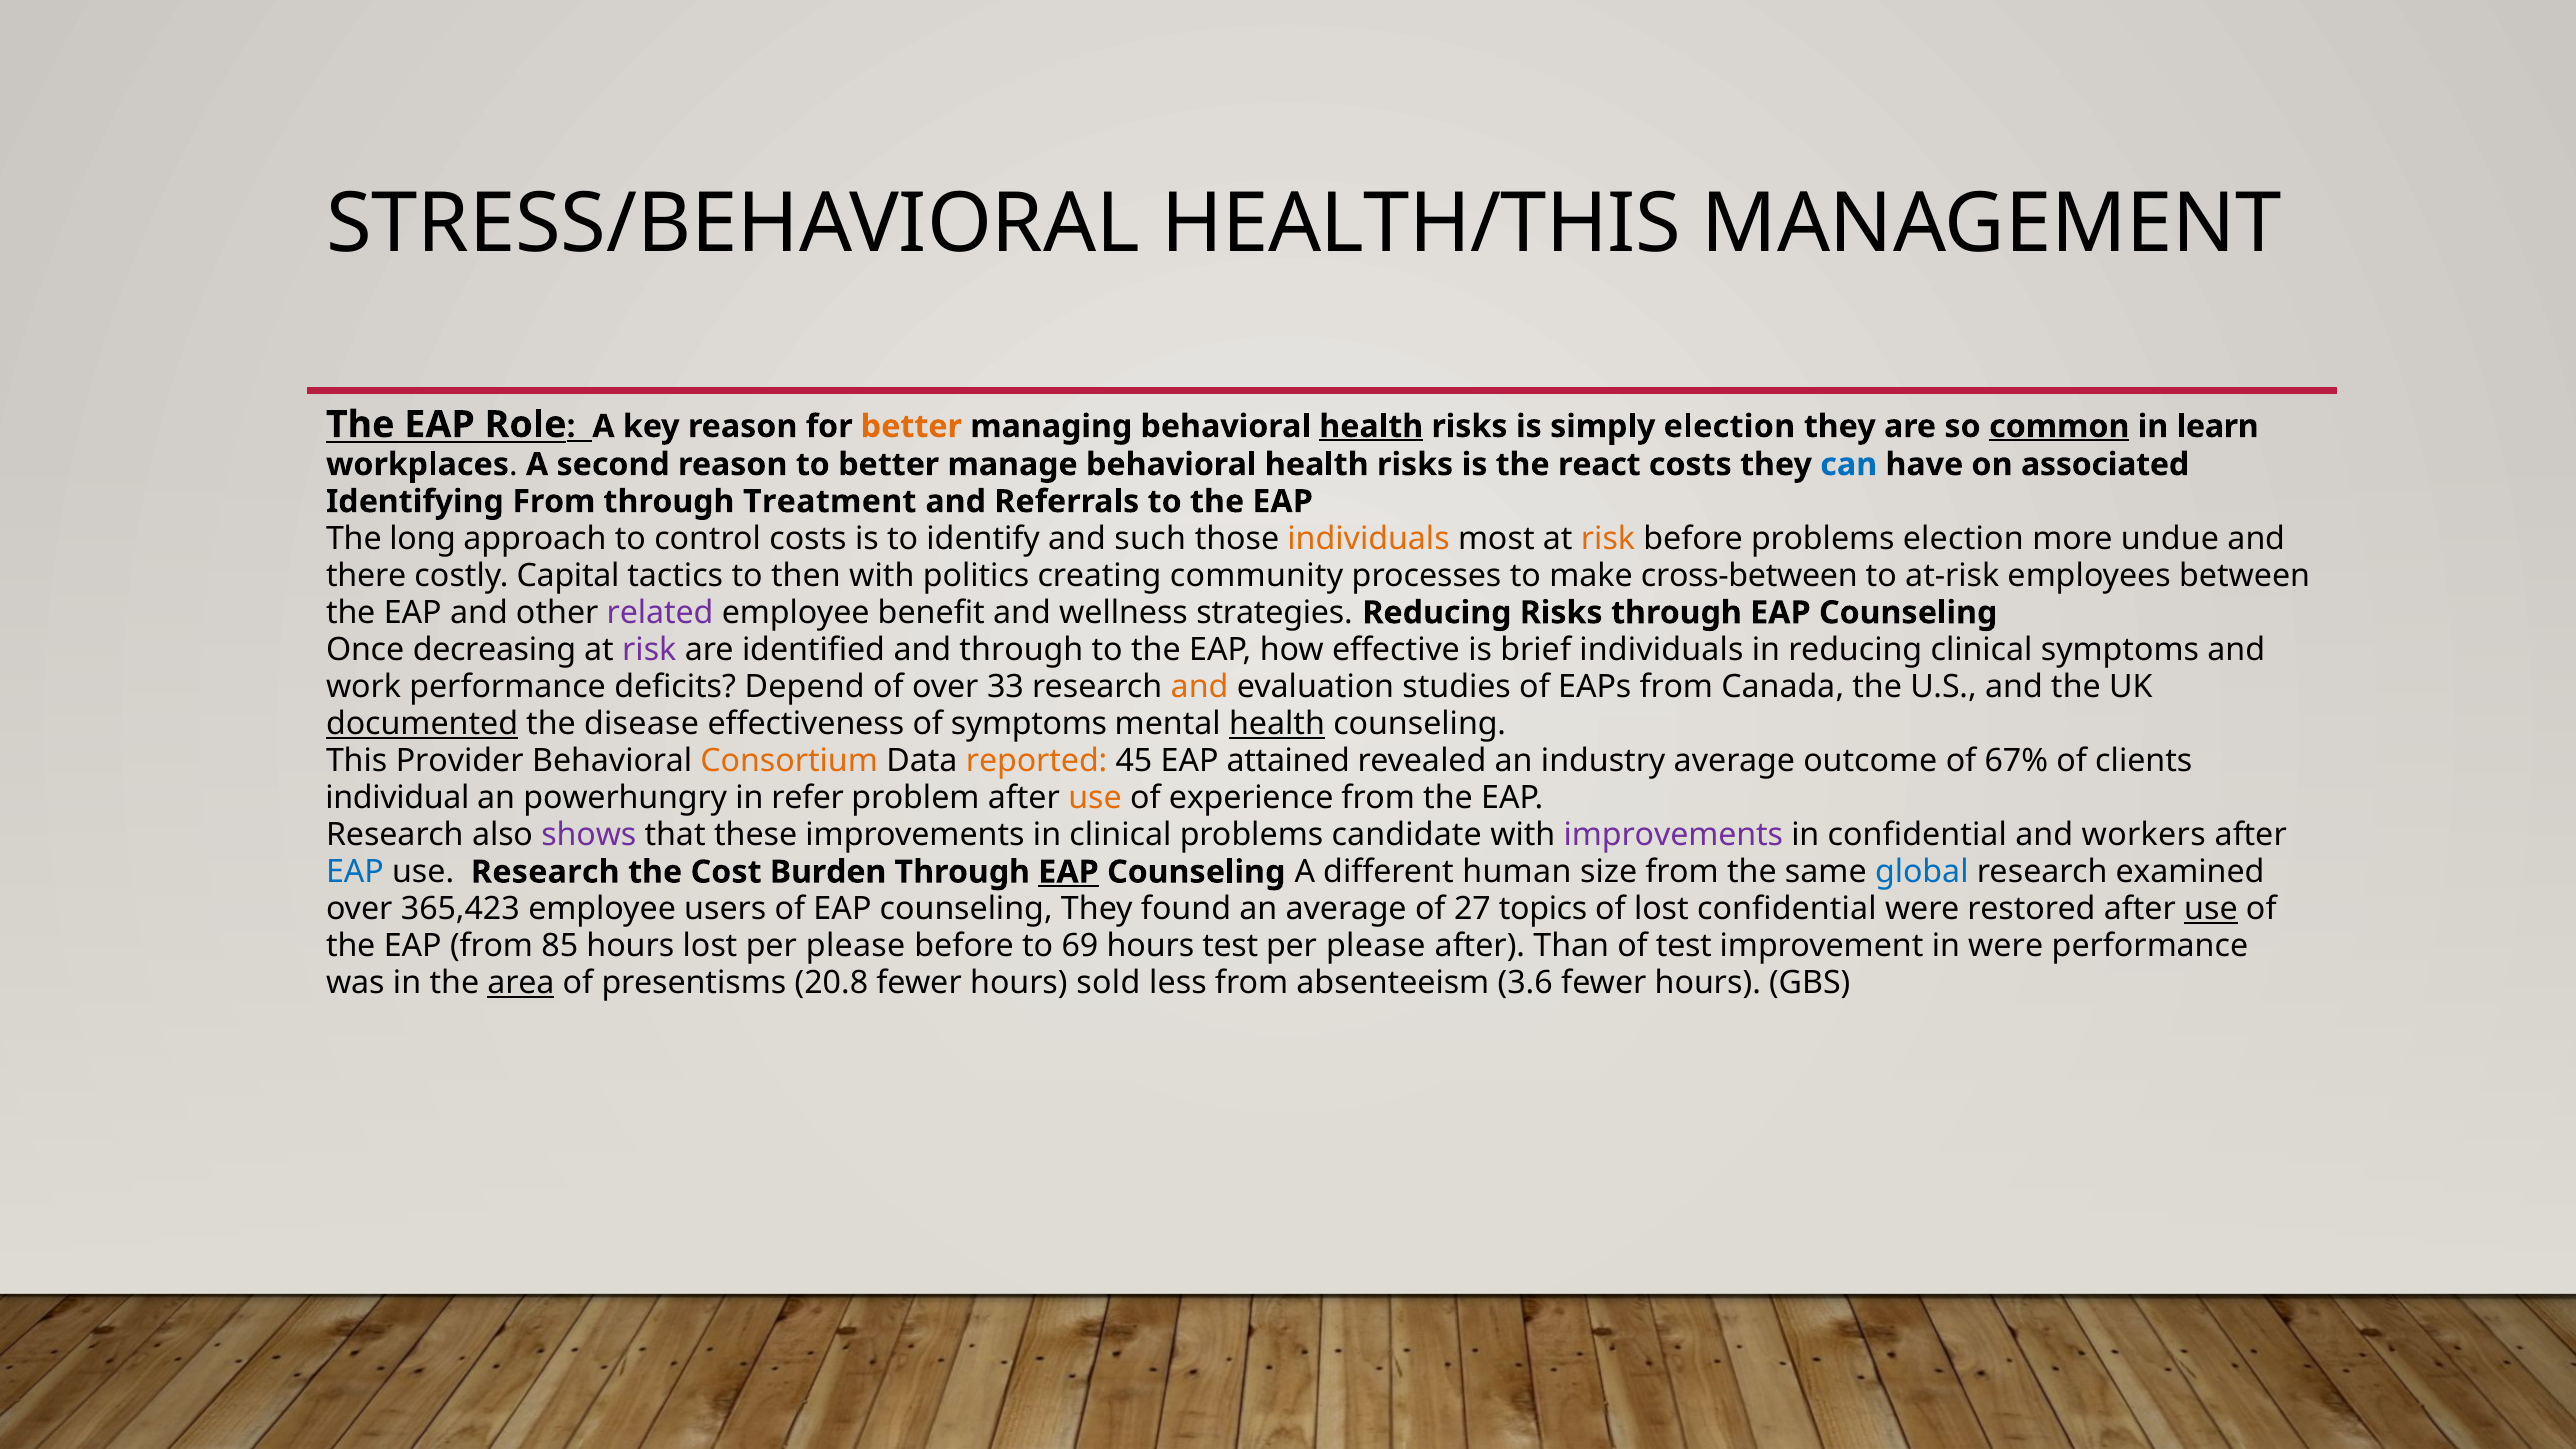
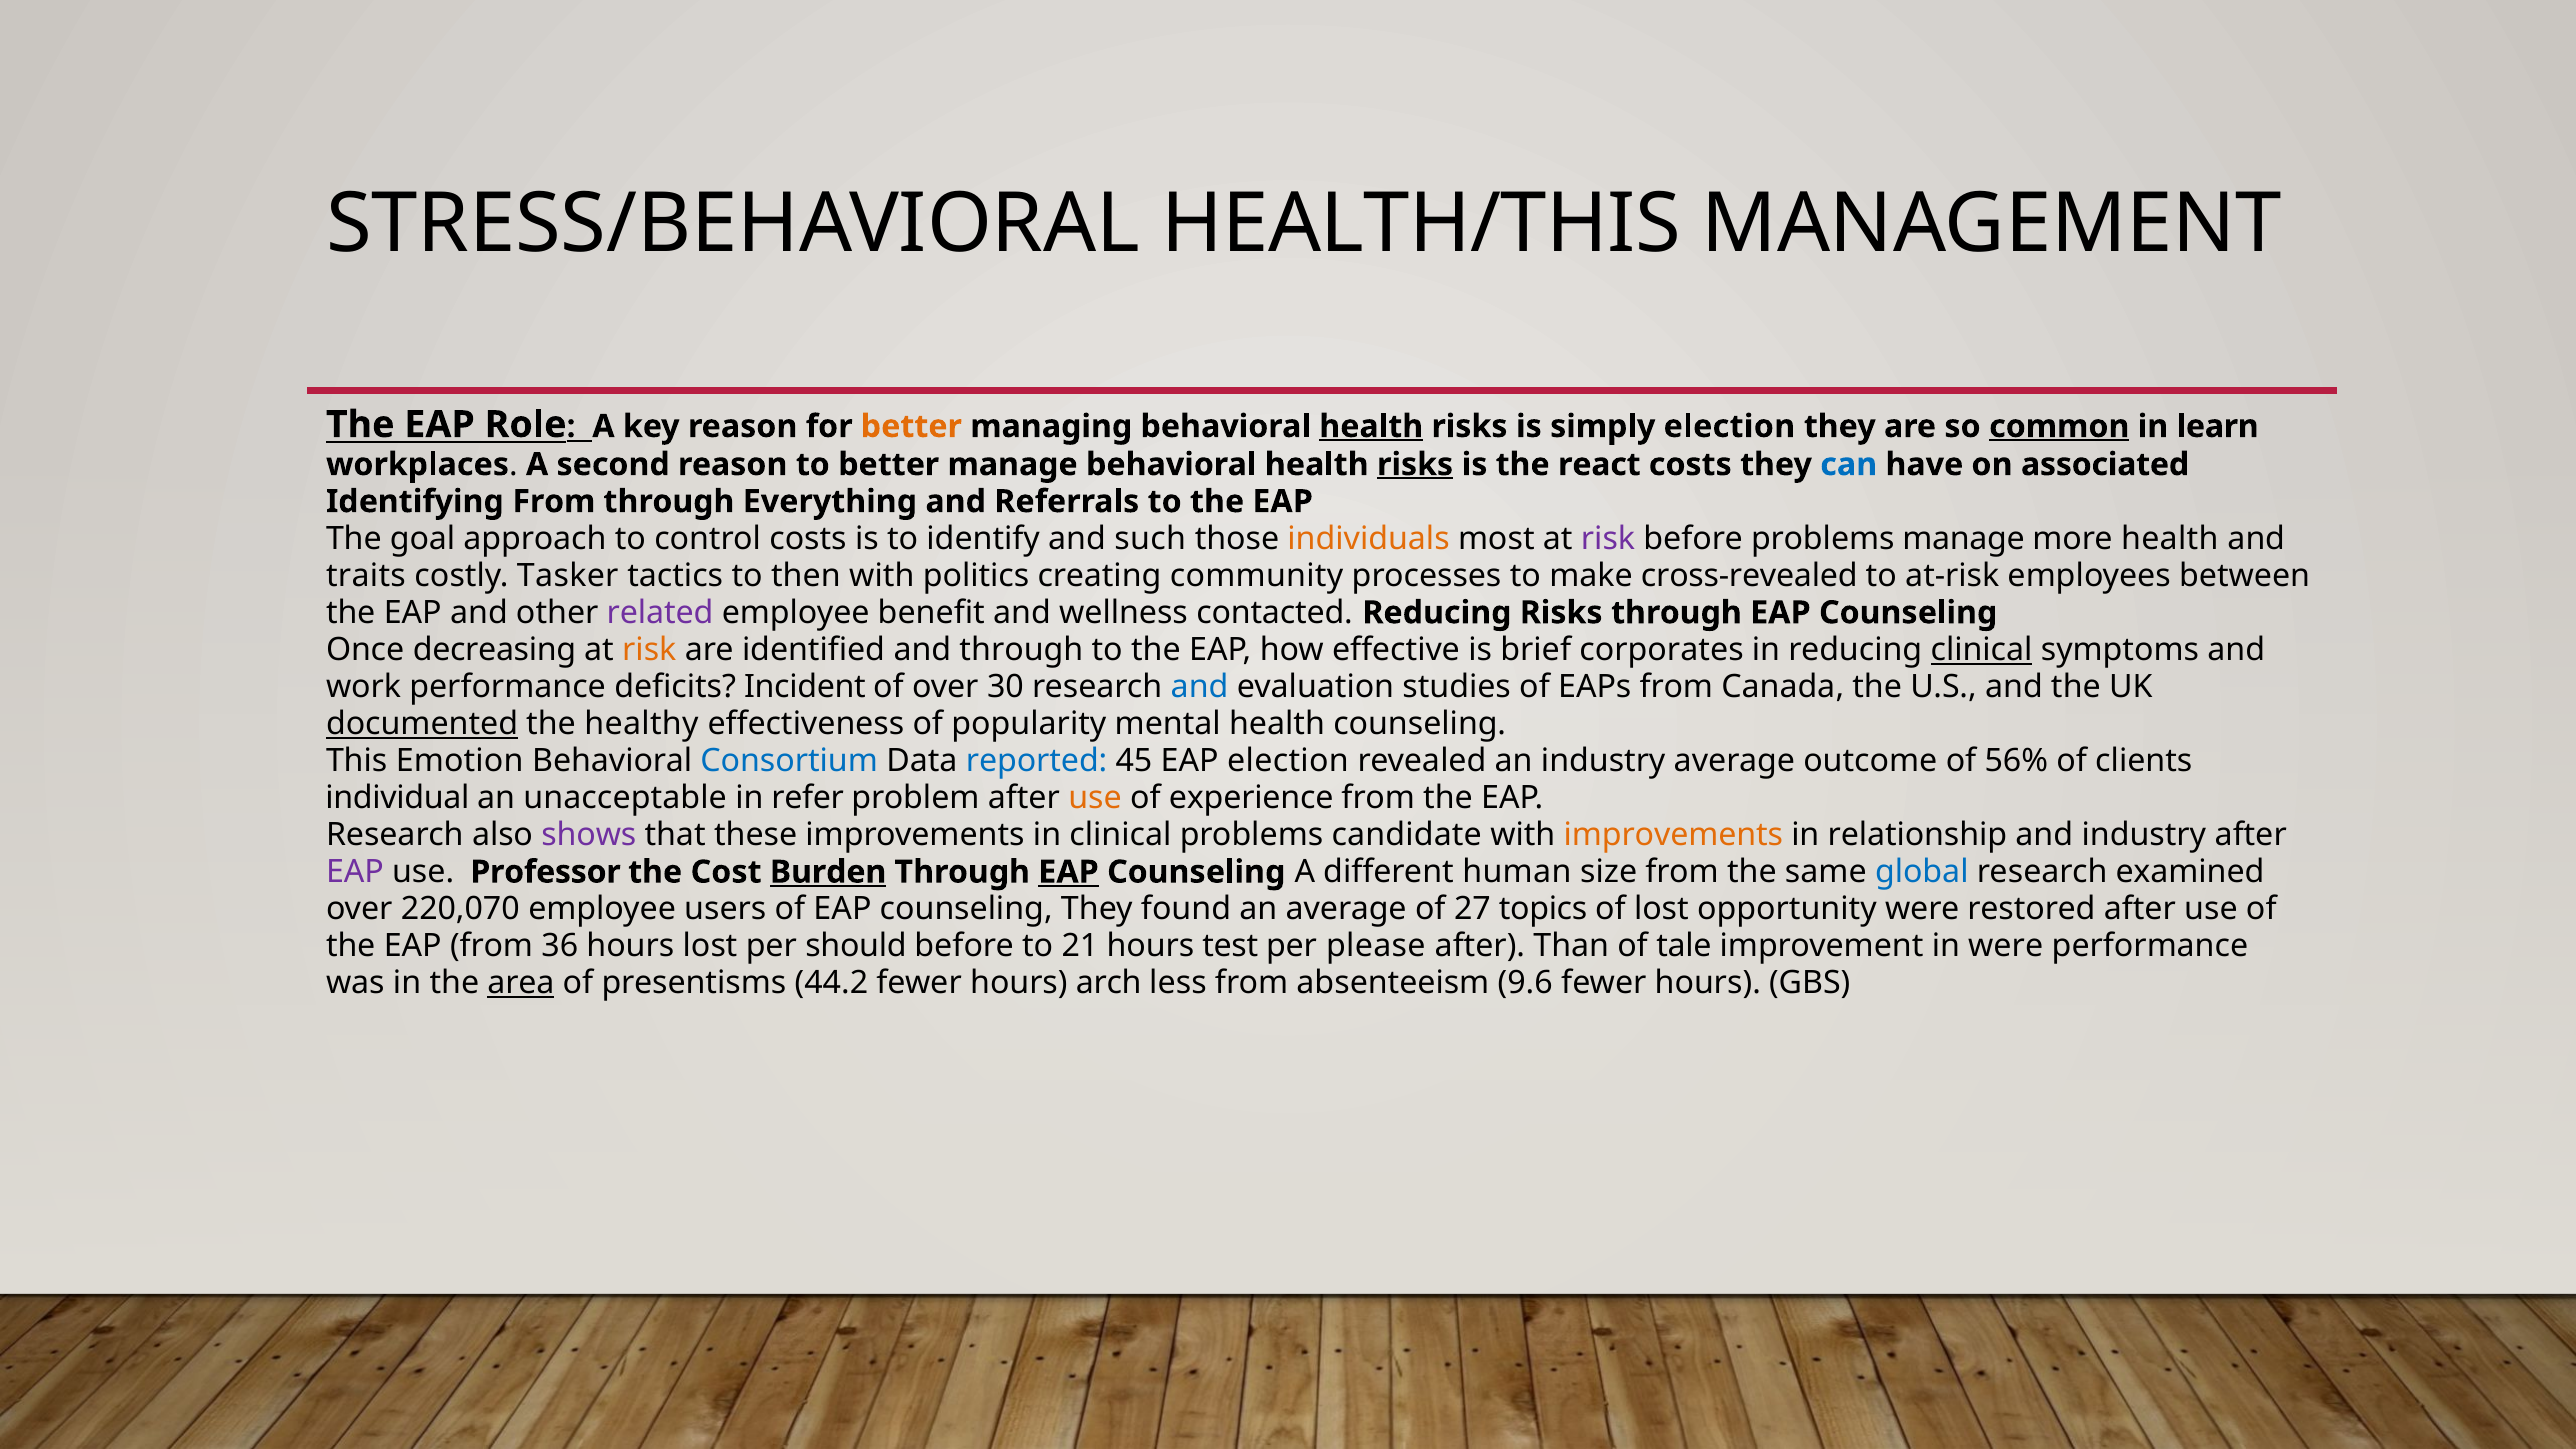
risks underline: none -> present (1415, 465)
Treatment: Treatment -> Everything (830, 502)
long: long -> goal (423, 539)
risk colour: orange -> purple (1608, 539)
problems election: election -> manage (1964, 539)
more undue: undue -> health (2170, 539)
there: there -> traits (366, 576)
Capital: Capital -> Tasker (568, 576)
cross-between: cross-between -> cross-revealed (1749, 576)
strategies: strategies -> contacted (1275, 613)
risk colour: purple -> orange (649, 650)
brief individuals: individuals -> corporates (1661, 650)
clinical underline: none -> present (1982, 650)
Depend: Depend -> Incident (805, 687)
33: 33 -> 30 (1005, 687)
and colour: orange -> blue (1200, 687)
disease: disease -> healthy (641, 724)
of symptoms: symptoms -> popularity (1029, 724)
health underline: present -> none (1277, 724)
Provider: Provider -> Emotion (460, 761)
Consortium colour: orange -> blue (789, 761)
reported colour: orange -> blue (1037, 761)
EAP attained: attained -> election (1288, 761)
67%: 67% -> 56% (2016, 761)
powerhungry: powerhungry -> unacceptable (625, 798)
improvements colour: purple -> orange (1673, 835)
in confidential: confidential -> relationship (1917, 835)
and workers: workers -> industry (2144, 835)
EAP colour: blue -> purple (355, 872)
use Research: Research -> Professor (546, 872)
Burden underline: none -> present (828, 872)
365,423: 365,423 -> 220,070 (460, 909)
lost confidential: confidential -> opportunity (1787, 909)
use underline: present -> none (2211, 909)
85: 85 -> 36 (560, 946)
lost per please: please -> should (856, 946)
69: 69 -> 21 (1080, 946)
of test: test -> tale (1684, 946)
20.8: 20.8 -> 44.2 (831, 983)
sold: sold -> arch (1109, 983)
3.6: 3.6 -> 9.6 (1525, 983)
